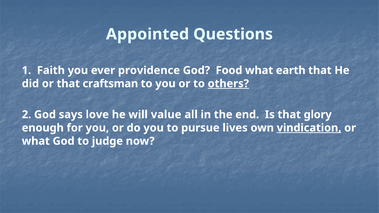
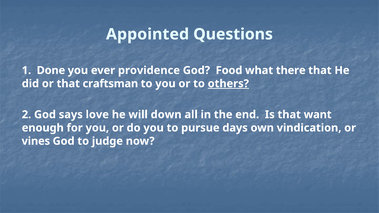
Faith: Faith -> Done (51, 70)
earth: earth -> there (291, 70)
value: value -> down (166, 115)
glory: glory -> want (318, 115)
lives: lives -> days (235, 128)
vindication underline: present -> none (309, 128)
what: what -> vines (36, 141)
